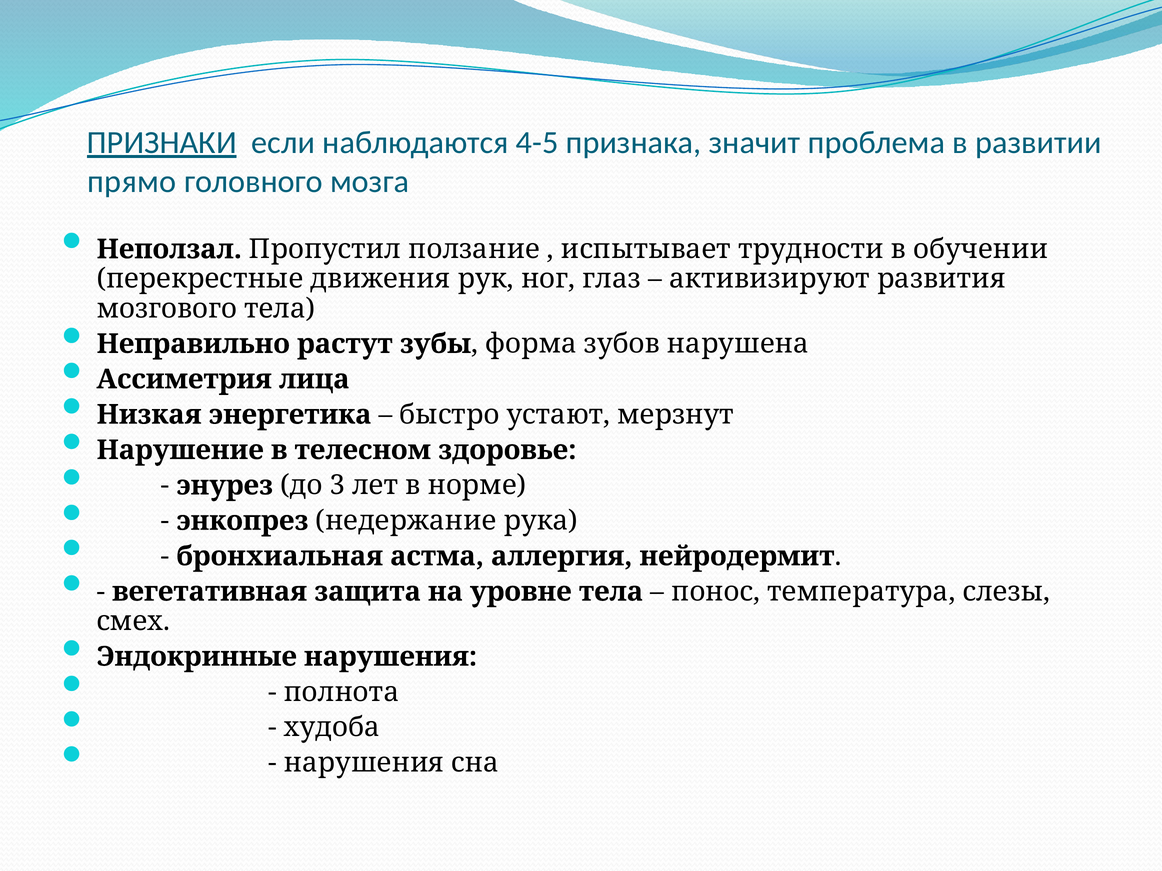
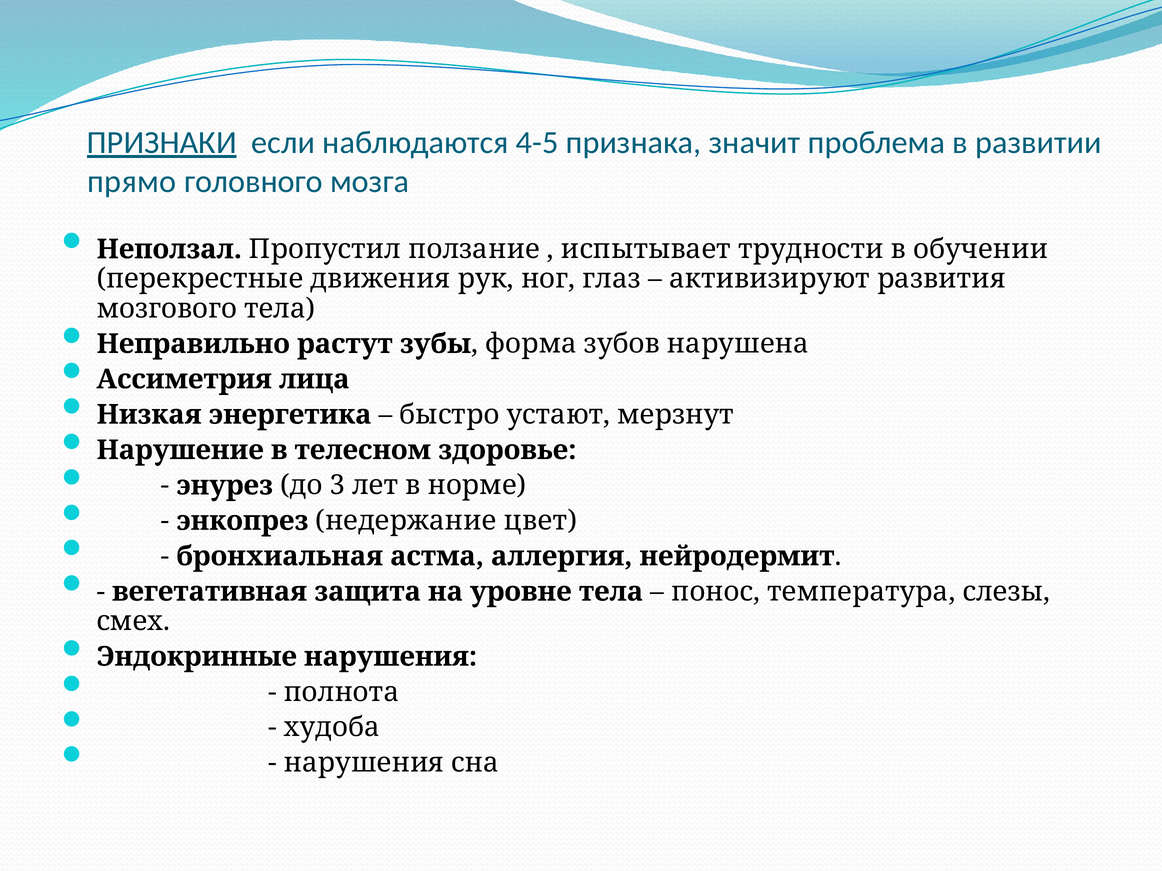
рука: рука -> цвет (541, 521)
